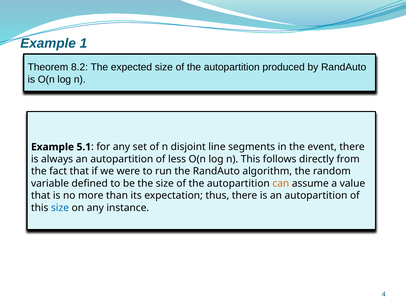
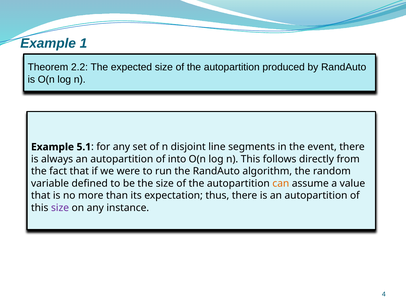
8.2: 8.2 -> 2.2 (80, 67)
less: less -> into (177, 159)
size colour: blue -> purple (60, 208)
